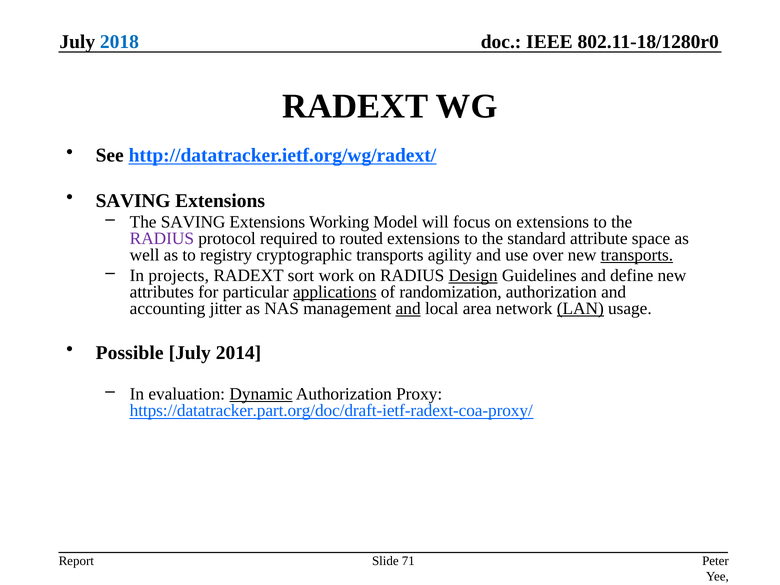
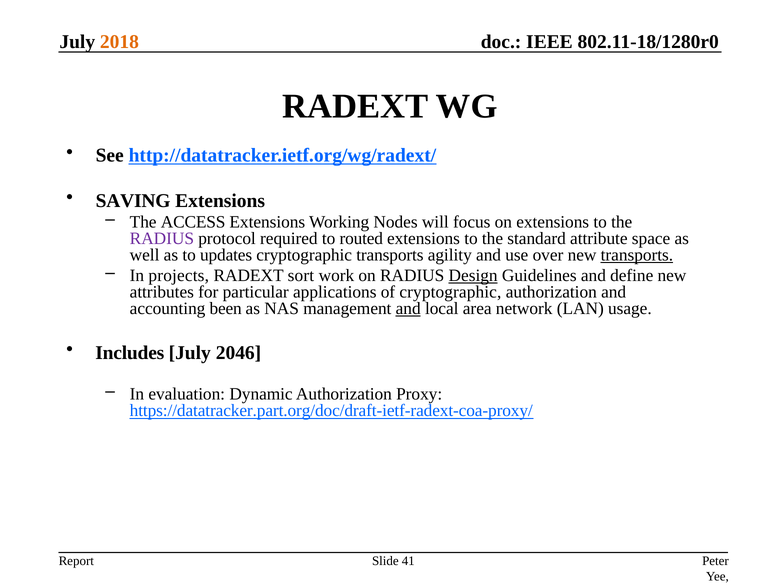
2018 colour: blue -> orange (119, 42)
The SAVING: SAVING -> ACCESS (193, 222)
Model: Model -> Nodes (396, 222)
registry: registry -> updates (226, 255)
applications underline: present -> none (335, 292)
of randomization: randomization -> cryptographic (450, 292)
jitter: jitter -> been (226, 309)
LAN underline: present -> none (580, 309)
Possible: Possible -> Includes (130, 353)
2014: 2014 -> 2046 (238, 353)
Dynamic underline: present -> none (261, 394)
71: 71 -> 41 (408, 561)
